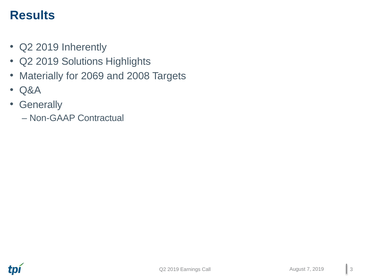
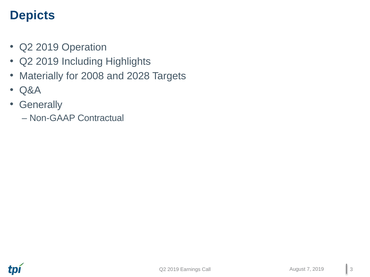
Results: Results -> Depicts (32, 15)
Inherently: Inherently -> Operation (84, 47)
Solutions: Solutions -> Including (82, 62)
2069: 2069 -> 2008 (92, 76)
2008: 2008 -> 2028 (138, 76)
